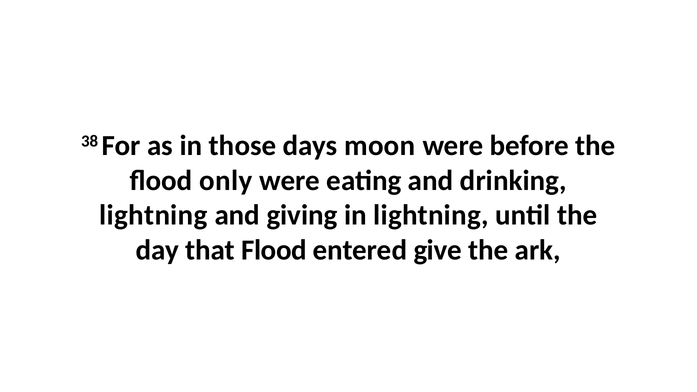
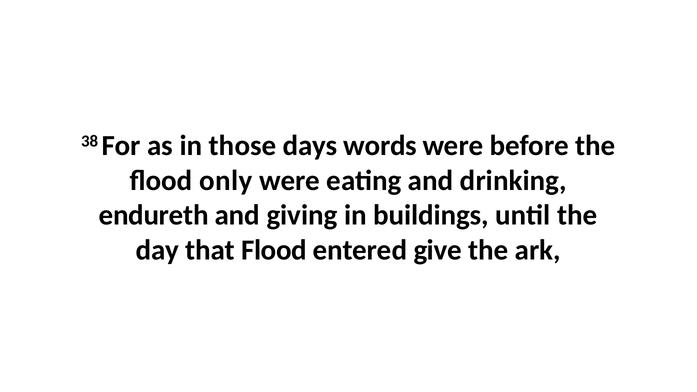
moon: moon -> words (380, 146)
lightning: lightning -> endureth (154, 215)
in lightning: lightning -> buildings (431, 215)
